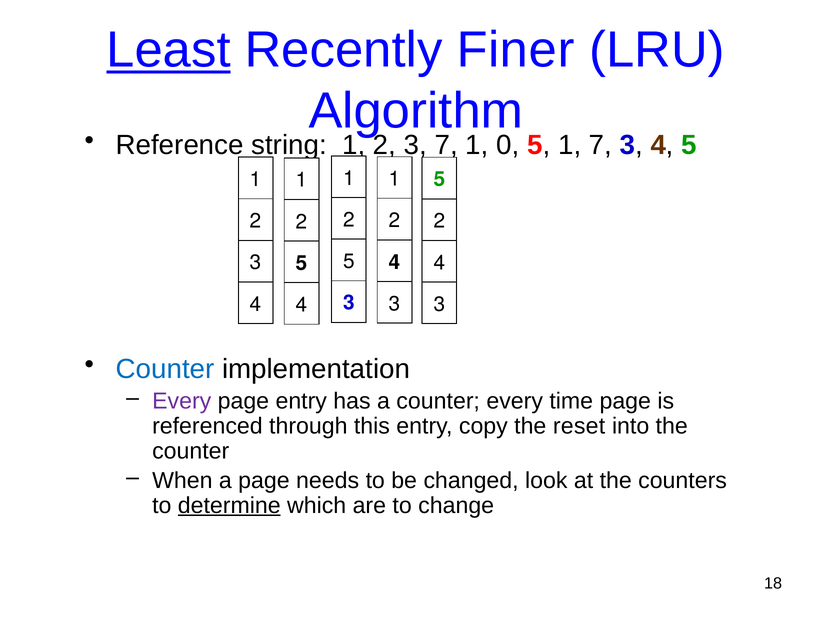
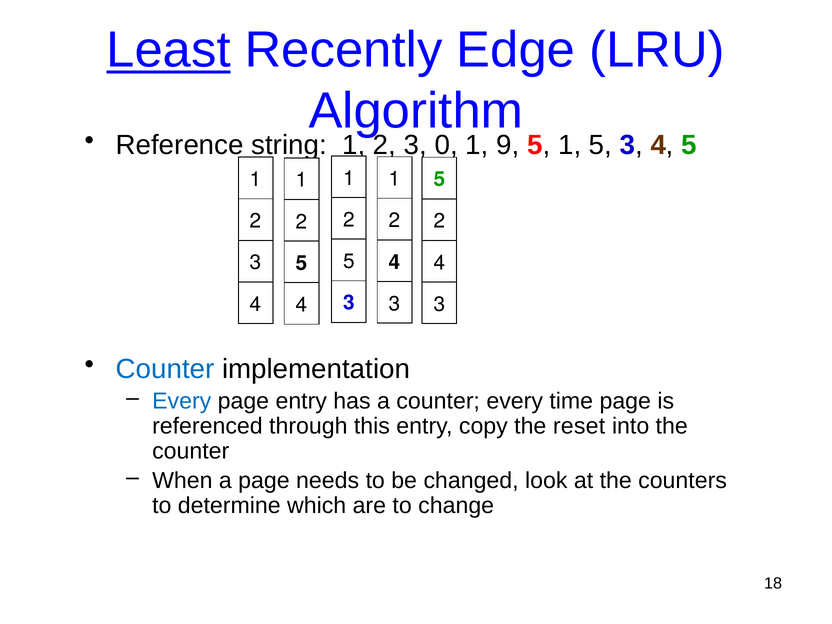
Finer: Finer -> Edge (516, 50)
3 7: 7 -> 0 (446, 145)
0: 0 -> 9 (508, 145)
1 7: 7 -> 5 (600, 145)
Every colour: purple -> blue (182, 401)
determine underline: present -> none (229, 505)
